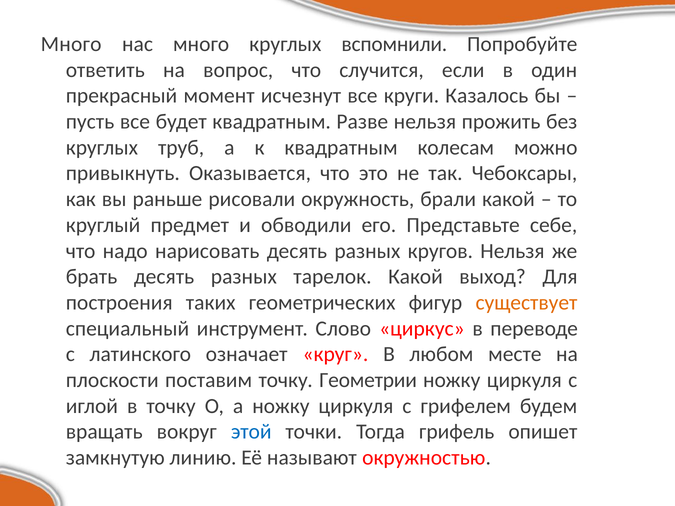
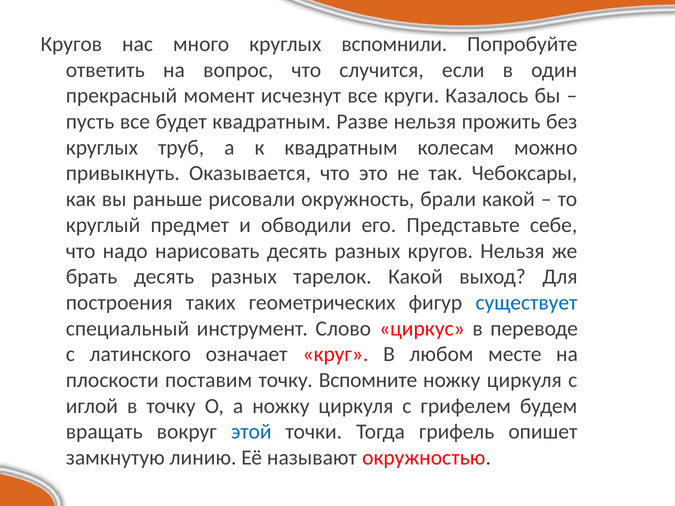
Много: Много -> Кругов (71, 44)
существует colour: orange -> blue (526, 303)
Геометрии: Геометрии -> Вспомните (368, 380)
